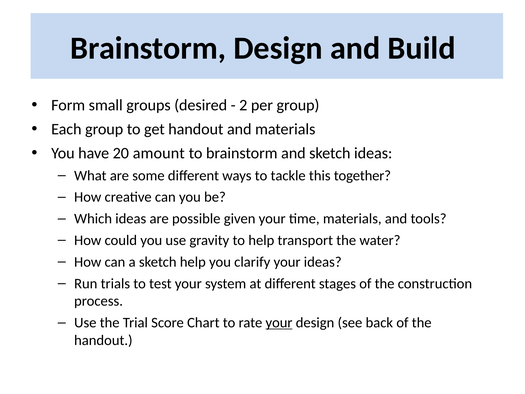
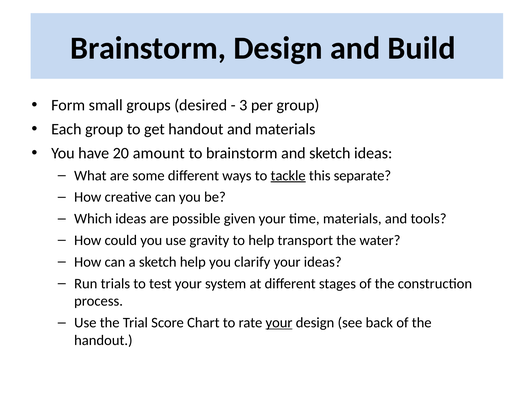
2: 2 -> 3 (243, 105)
tackle underline: none -> present (288, 175)
together: together -> separate (362, 175)
